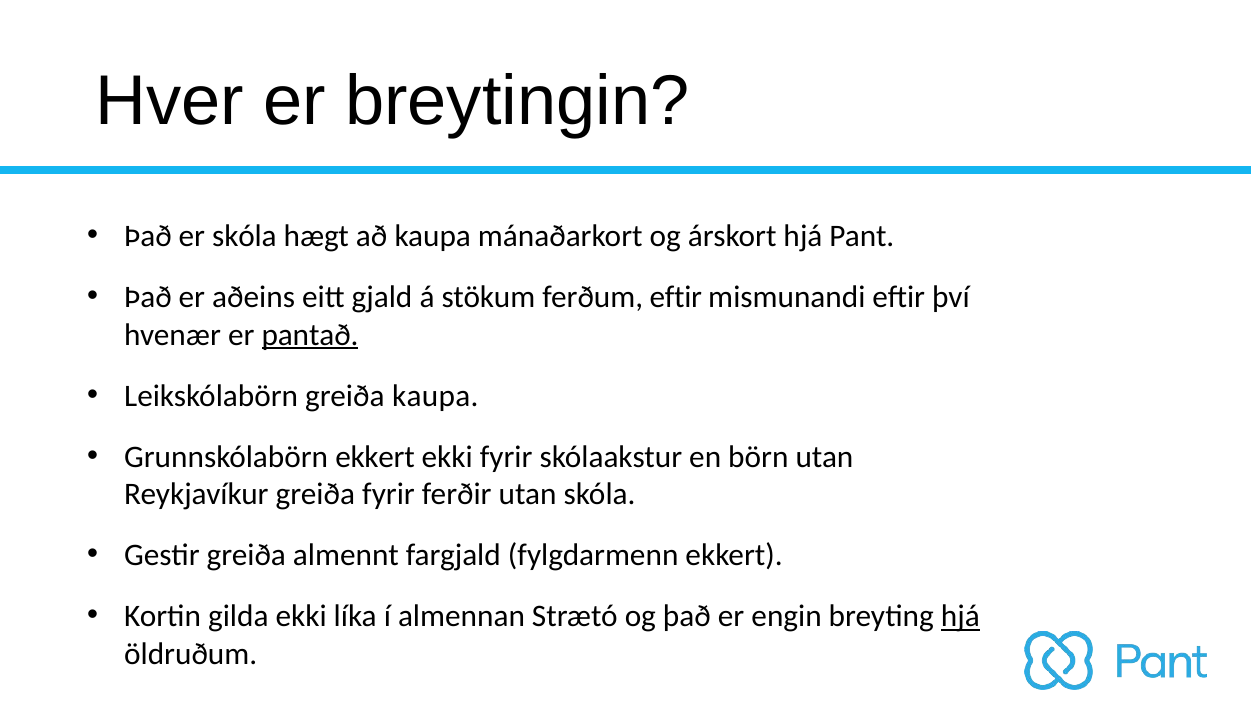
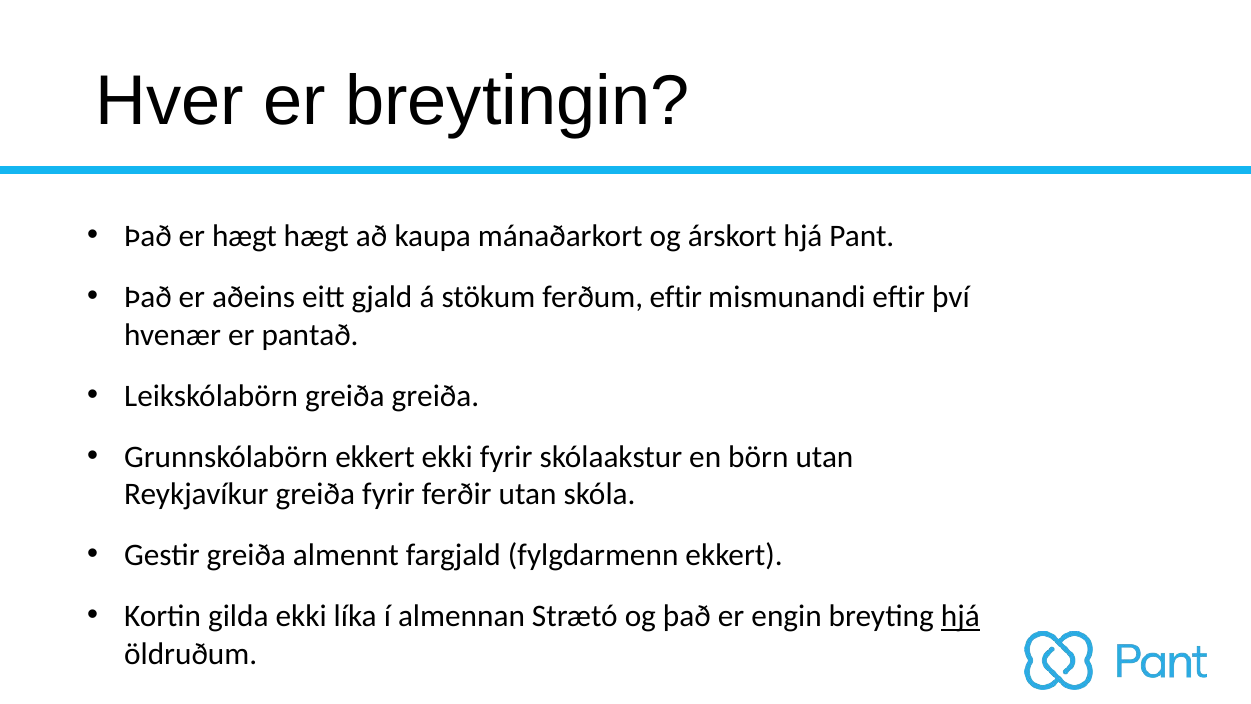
er skóla: skóla -> hægt (244, 236)
pantað underline: present -> none (310, 335)
greiða kaupa: kaupa -> greiða (435, 396)
